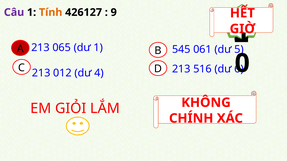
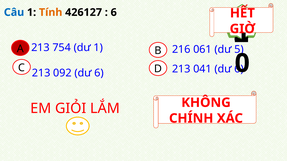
Câu colour: purple -> blue (14, 12)
9: 9 -> 6 (114, 12)
065: 065 -> 754 (62, 48)
545: 545 -> 216 (181, 49)
516: 516 -> 041 (202, 69)
012: 012 -> 092 (62, 73)
4: 4 -> 6 (99, 73)
